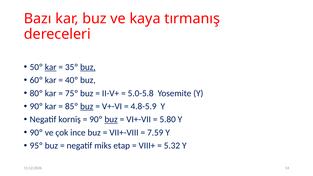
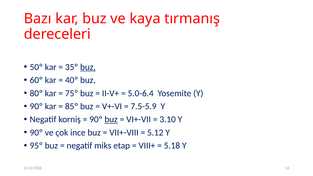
kar underline: present -> none (51, 67)
5.0-5.8: 5.0-5.8 -> 5.0-6.4 (141, 93)
buz underline: present -> none (87, 106)
4.8-5.9: 4.8-5.9 -> 7.5-5.9 (144, 106)
5.80: 5.80 -> 3.10 (168, 120)
7.59: 7.59 -> 5.12 (155, 133)
5.32: 5.32 -> 5.18 (172, 146)
